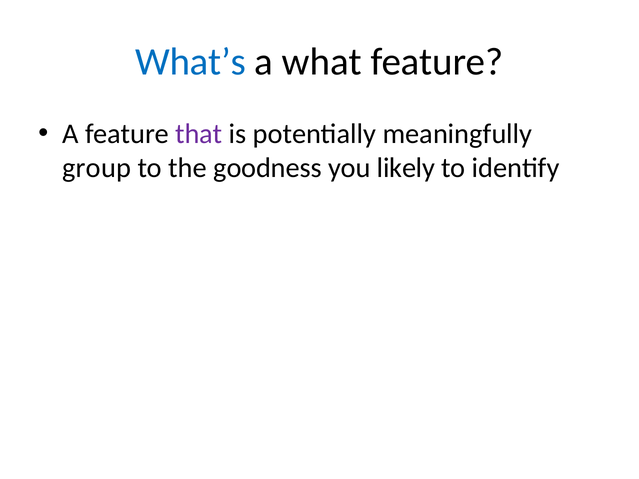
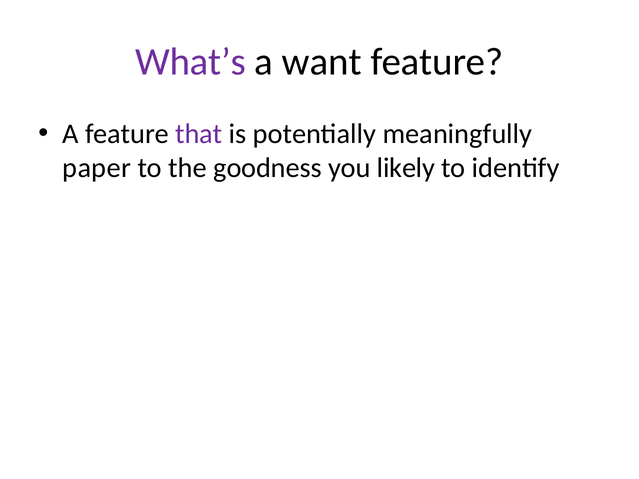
What’s colour: blue -> purple (190, 62)
what: what -> want (322, 62)
group: group -> paper (97, 168)
